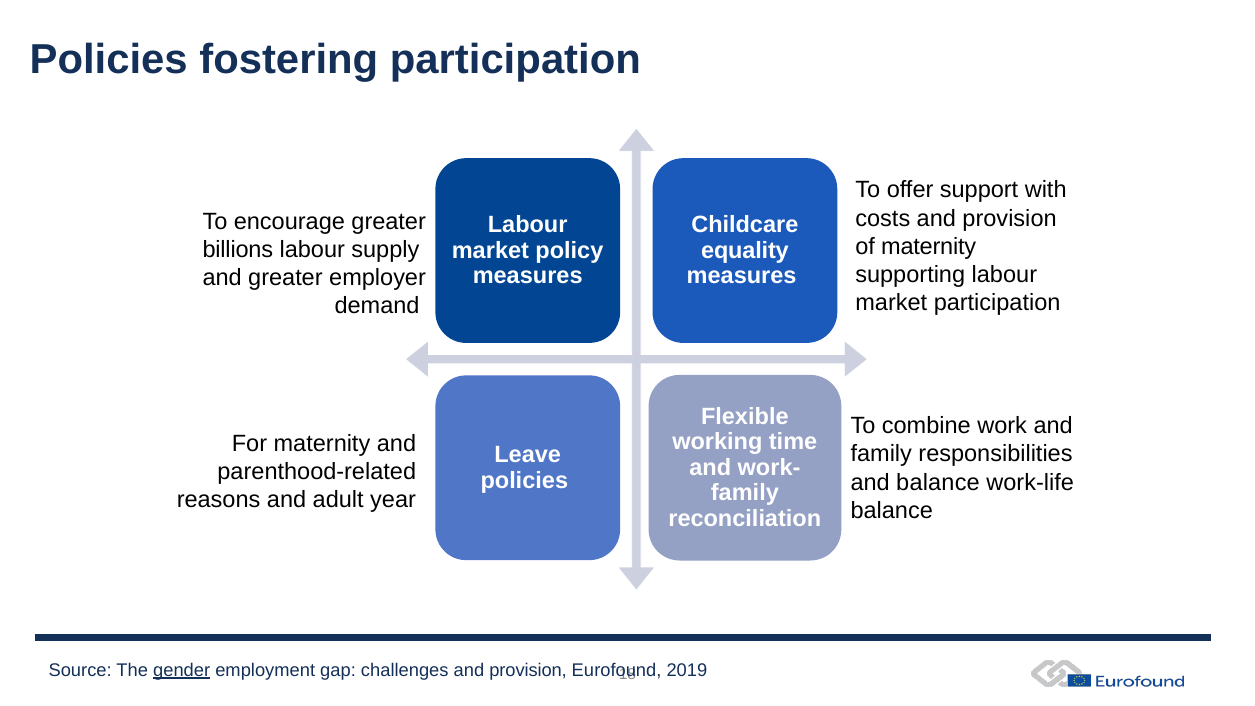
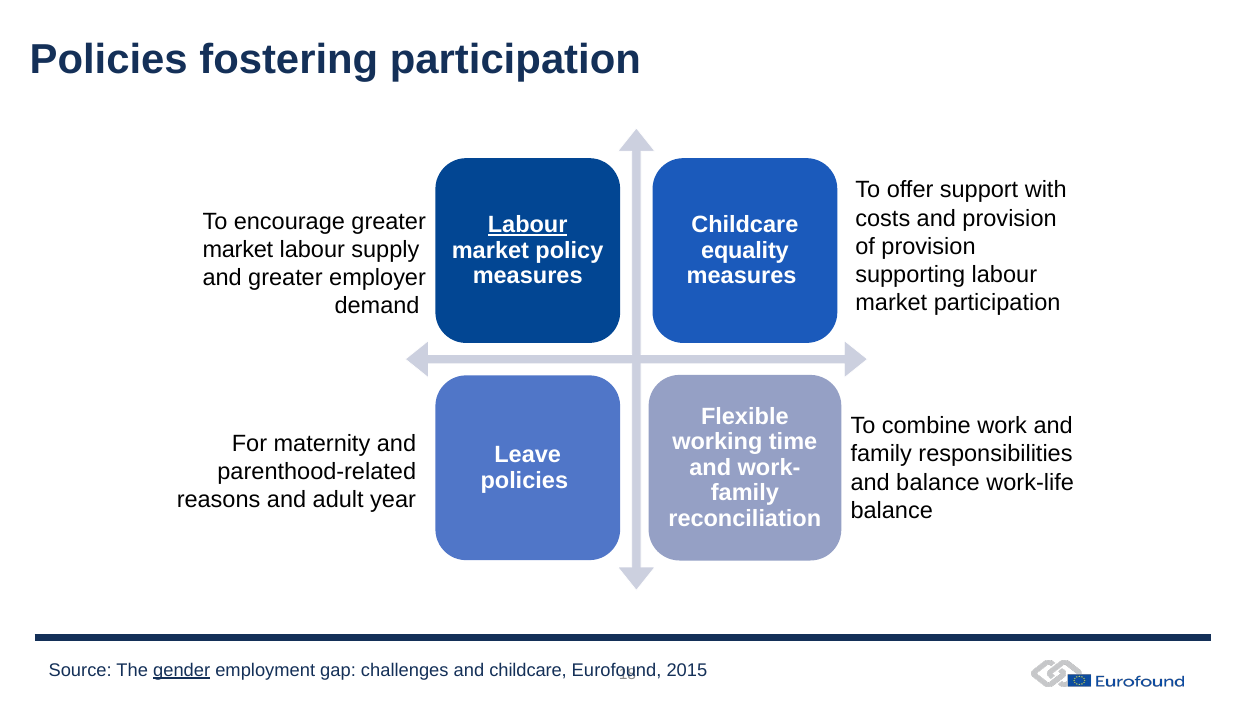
Labour underline: none -> present (528, 225)
of maternity: maternity -> provision (929, 247)
billions: billions -> market (238, 250)
challenges and provision: provision -> childcare (528, 670)
2019: 2019 -> 2015 (687, 670)
